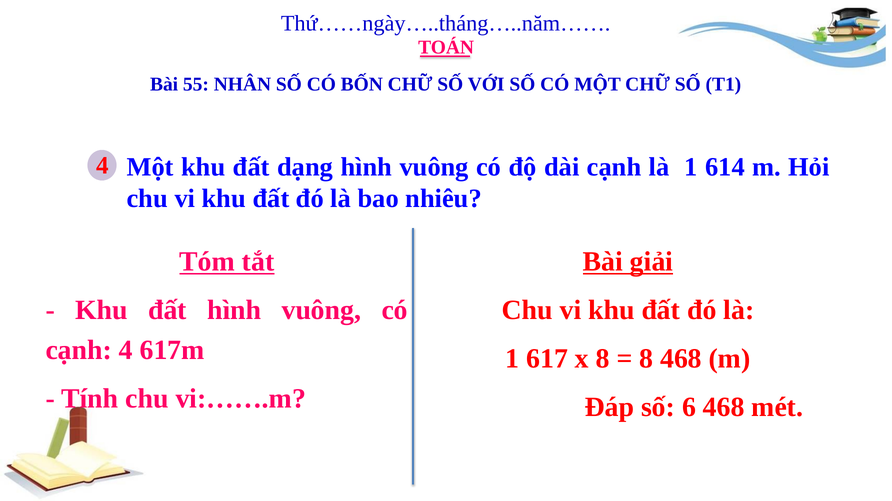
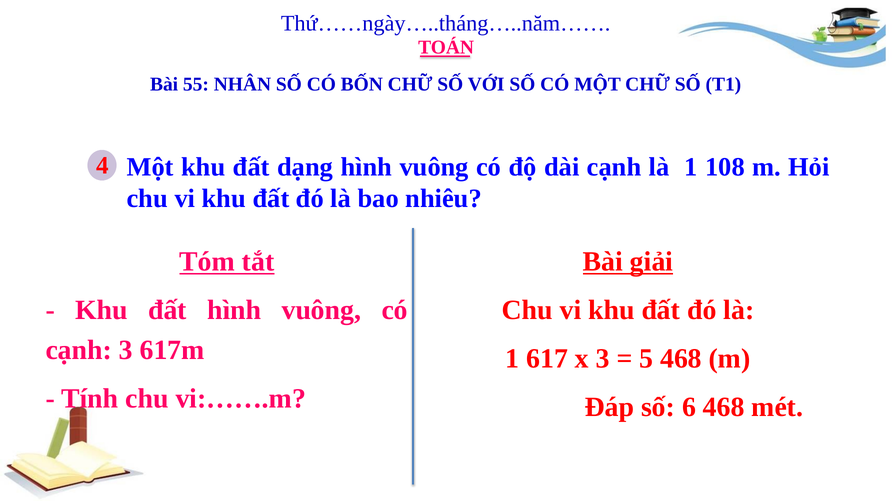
614: 614 -> 108 (725, 167)
cạnh 4: 4 -> 3 (126, 350)
x 8: 8 -> 3 (603, 358)
8: 8 -> 5 (646, 358)
